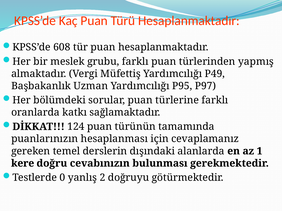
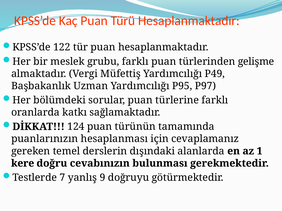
608: 608 -> 122 (62, 47)
yapmış: yapmış -> gelişme (256, 62)
0: 0 -> 7 (62, 178)
2: 2 -> 9 (102, 178)
